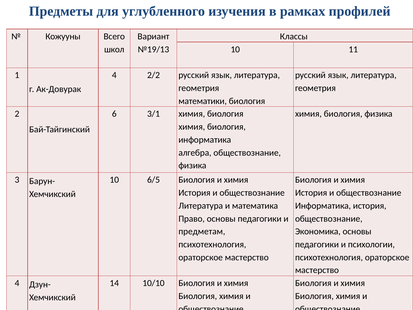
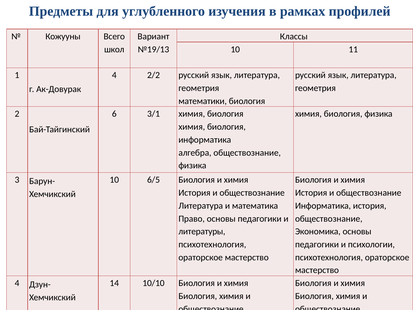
предметам: предметам -> литературы (202, 231)
